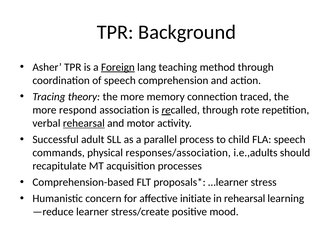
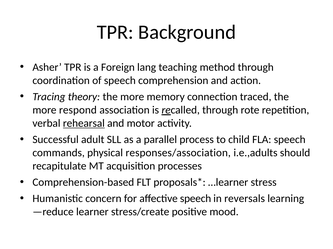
Foreign underline: present -> none (118, 67)
affective initiate: initiate -> speech (196, 199)
in rehearsal: rehearsal -> reversals (245, 199)
